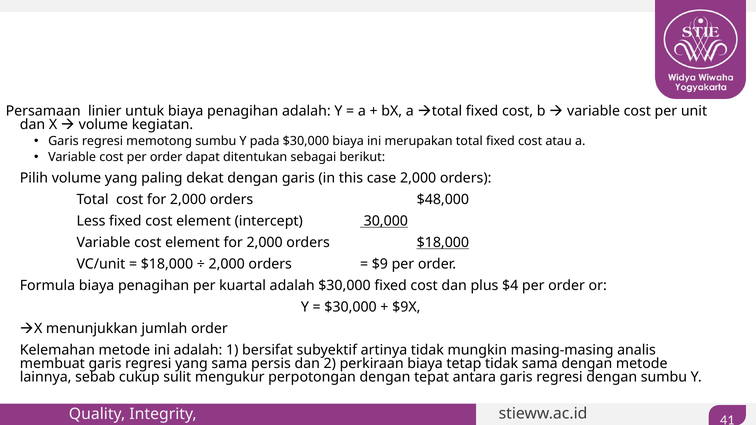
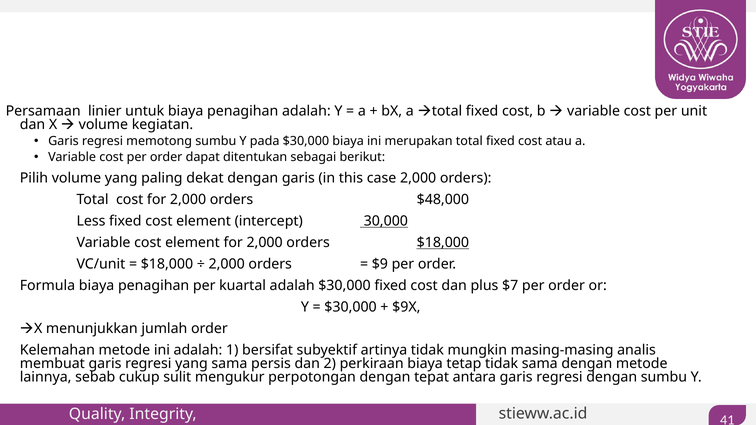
$4: $4 -> $7 (510, 286)
